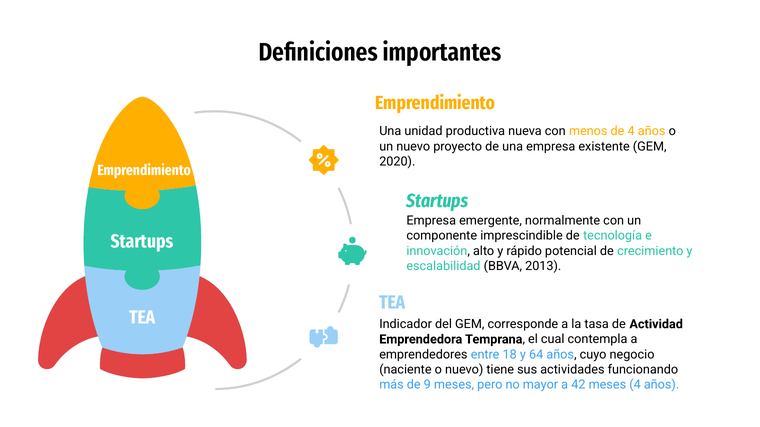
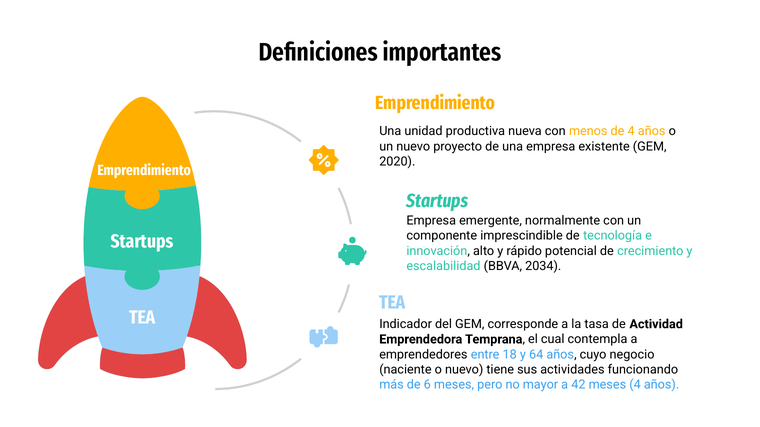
2013: 2013 -> 2034 (543, 266)
9: 9 -> 6 (427, 385)
